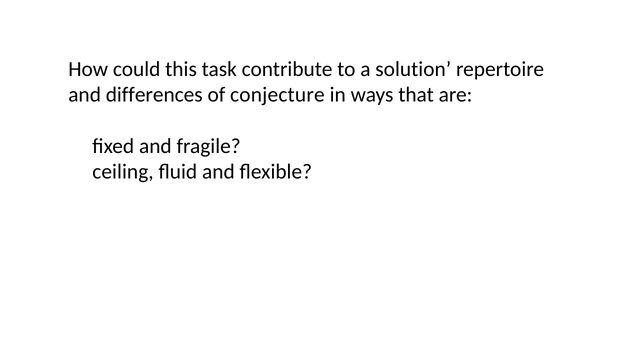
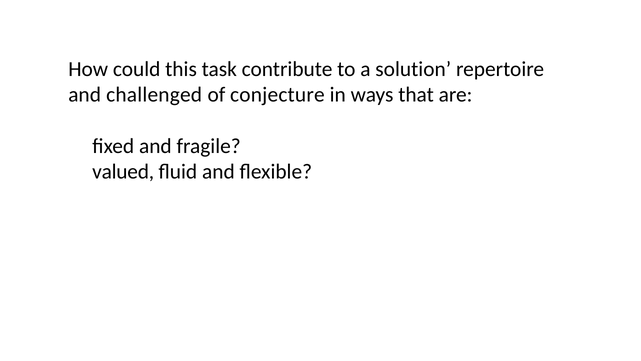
differences: differences -> challenged (154, 95)
ceiling: ceiling -> valued (123, 172)
